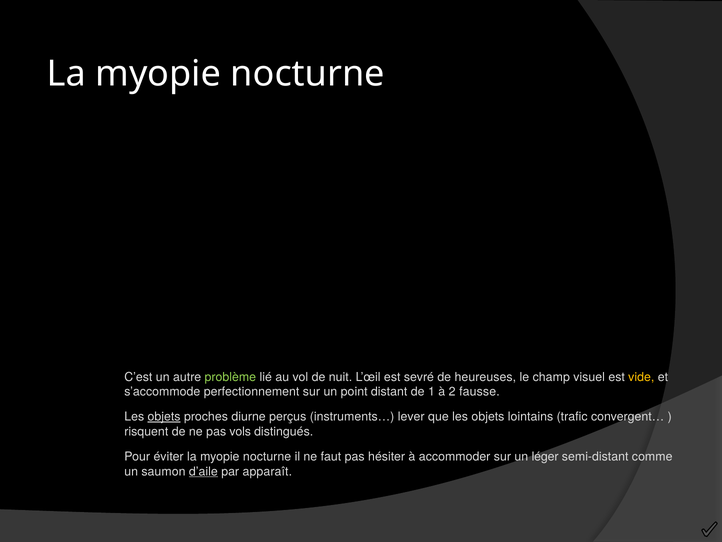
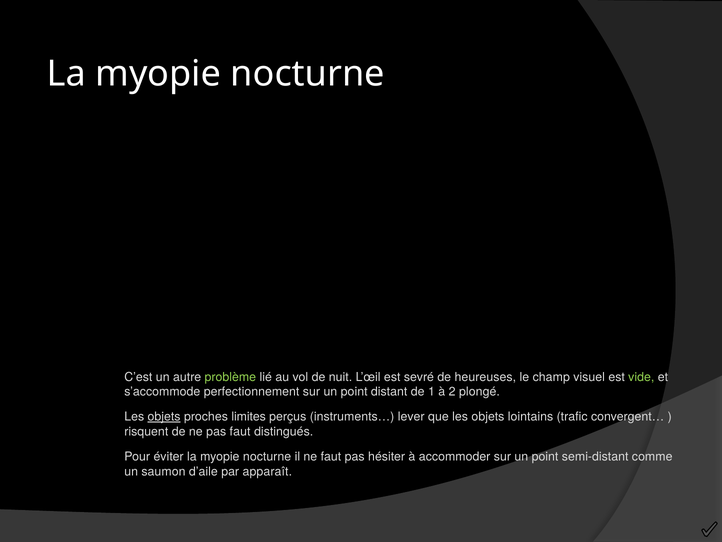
vide colour: yellow -> light green (641, 377)
fausse: fausse -> plongé (479, 391)
diurne: diurne -> limites (249, 416)
pas vols: vols -> faut (240, 431)
accommoder sur un léger: léger -> point (545, 456)
d’aile underline: present -> none (203, 471)
